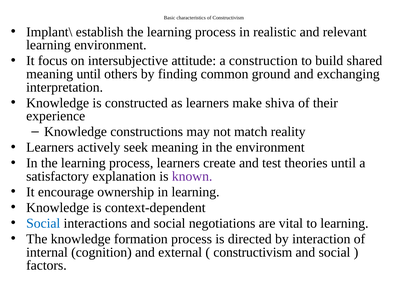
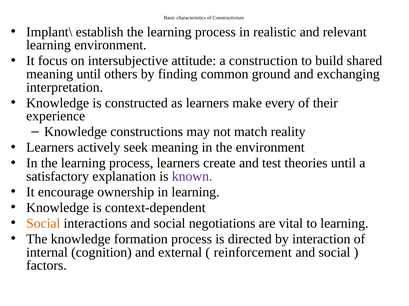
shiva: shiva -> every (280, 103)
Social colour: blue -> orange (43, 224)
constructivism: constructivism -> reinforcement (253, 253)
